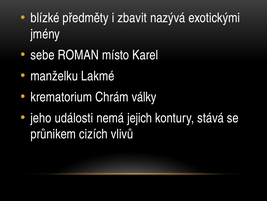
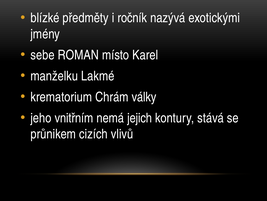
zbavit: zbavit -> ročník (132, 18)
události: události -> vnitřním (74, 118)
